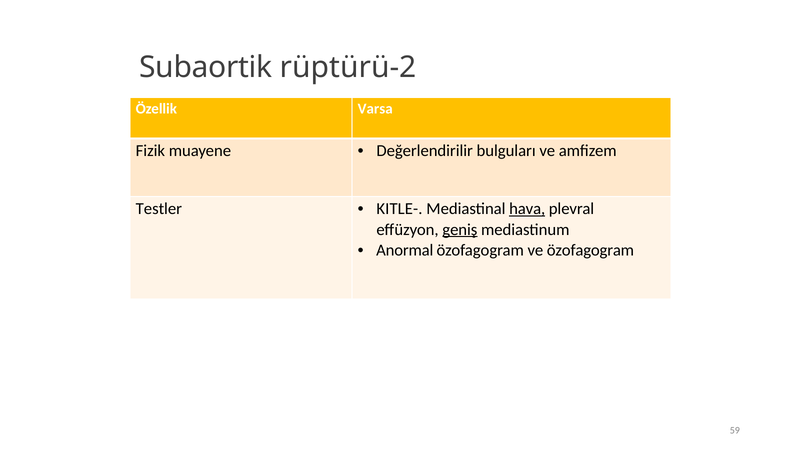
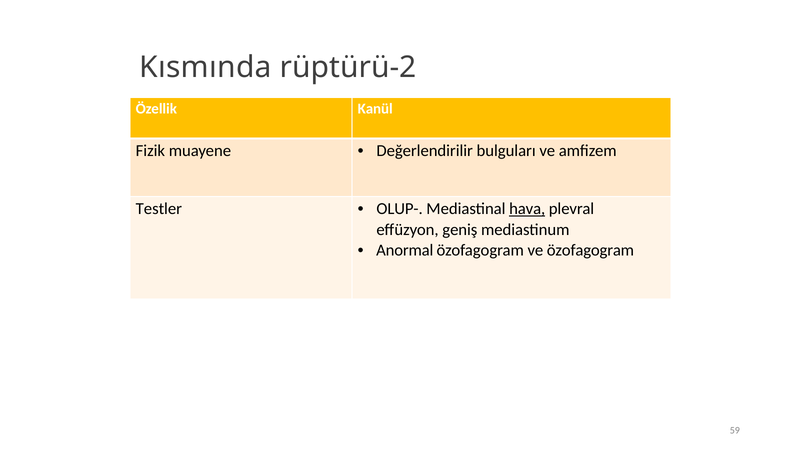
Subaortik: Subaortik -> Kısmında (206, 67)
Varsa: Varsa -> Kanül (375, 109)
KITLE-: KITLE- -> OLUP- (400, 209)
geniş underline: present -> none (460, 229)
